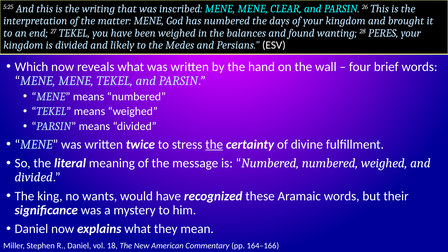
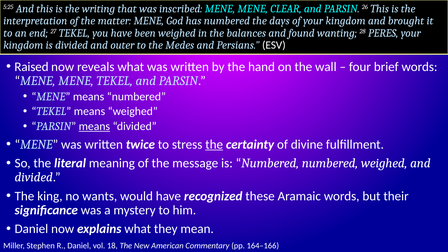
likely: likely -> outer (122, 45)
Which: Which -> Raised (31, 67)
means underline: none -> present (94, 126)
